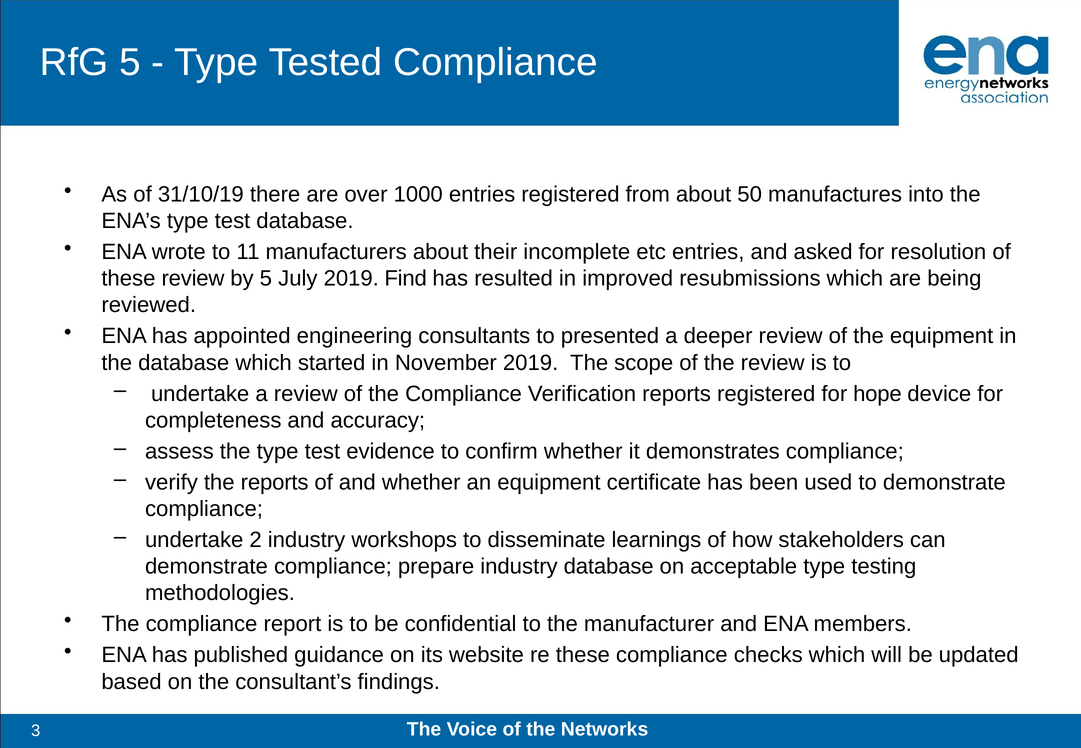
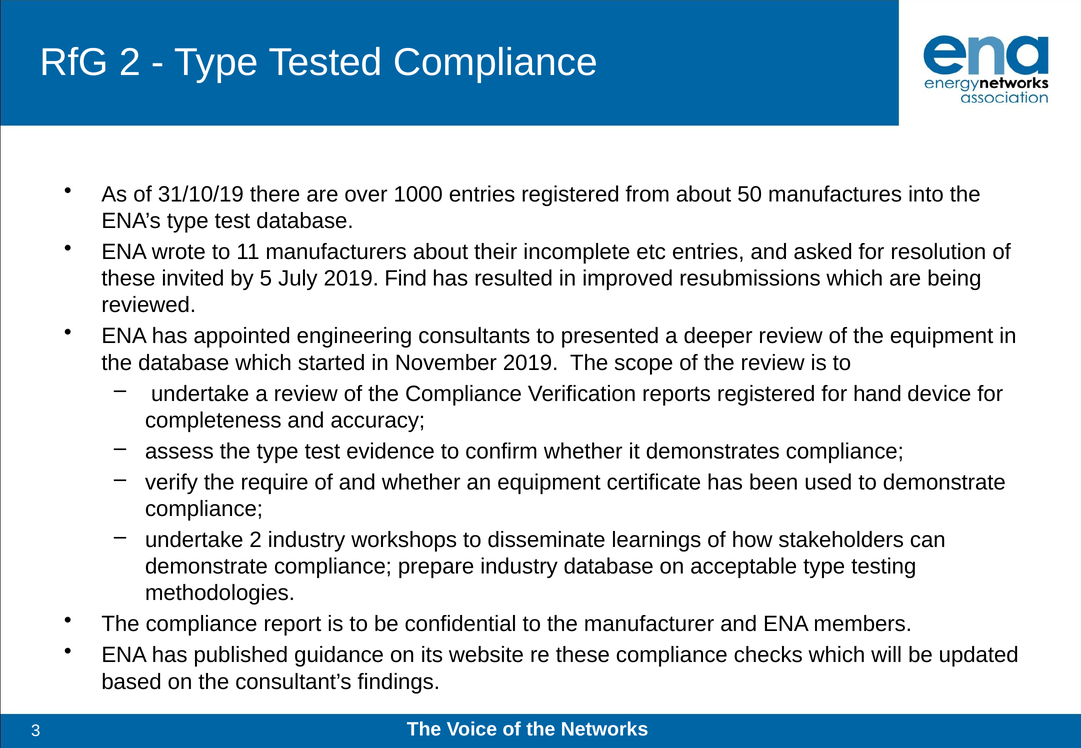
RfG 5: 5 -> 2 (130, 63)
these review: review -> invited (193, 279)
hope: hope -> hand (877, 394)
the reports: reports -> require (275, 483)
